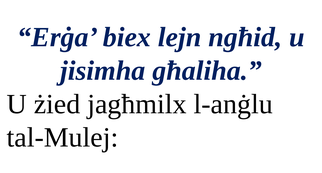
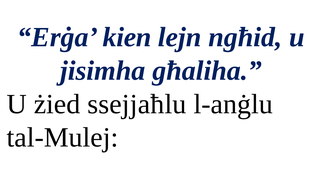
biex: biex -> kien (127, 37)
jagħmilx: jagħmilx -> ssejjaħlu (137, 104)
